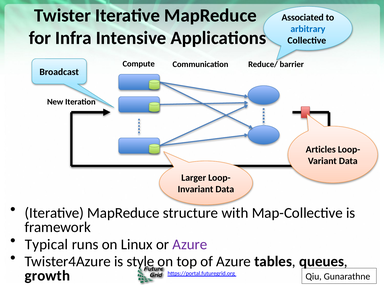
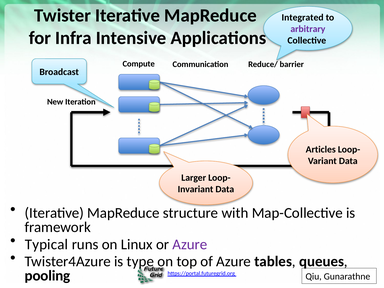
Associated: Associated -> Integrated (303, 17)
arbitrary colour: blue -> purple (308, 29)
style: style -> type (140, 261)
growth: growth -> pooling (47, 276)
